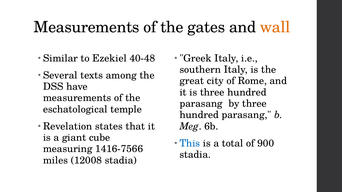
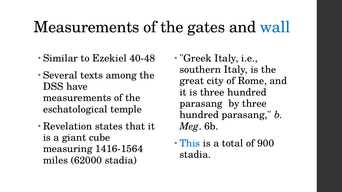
wall colour: orange -> blue (275, 27)
1416-7566: 1416-7566 -> 1416-1564 (119, 149)
12008: 12008 -> 62000 (86, 161)
